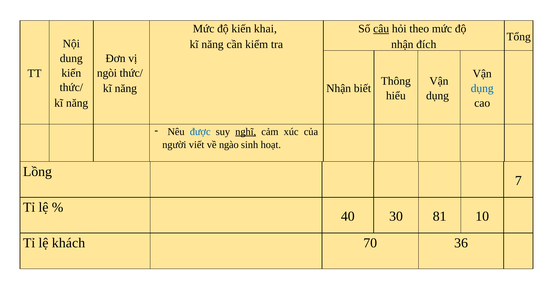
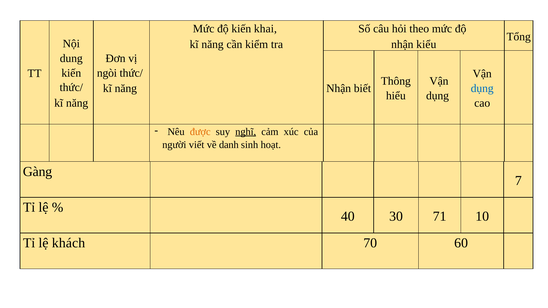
câu underline: present -> none (381, 29)
đích: đích -> kiểu (426, 44)
được colour: blue -> orange (200, 132)
ngào: ngào -> danh (229, 145)
Lồng: Lồng -> Gàng (38, 172)
81: 81 -> 71 (440, 217)
36: 36 -> 60 (461, 243)
